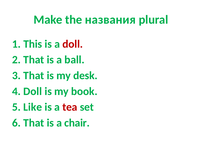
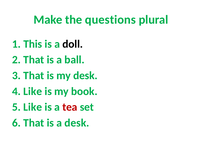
названия: названия -> questions (110, 20)
doll colour: red -> black (73, 44)
4 Doll: Doll -> Like (33, 91)
a chair: chair -> desk (77, 122)
